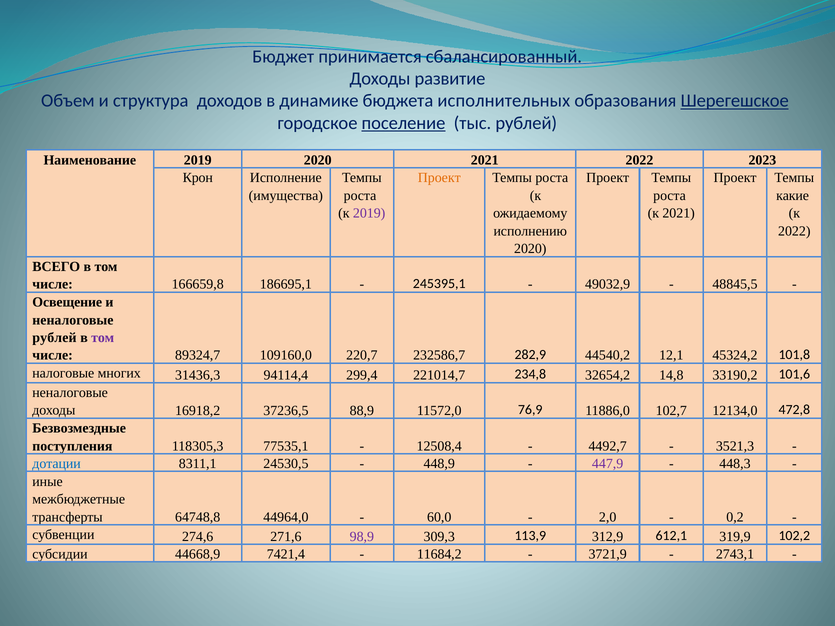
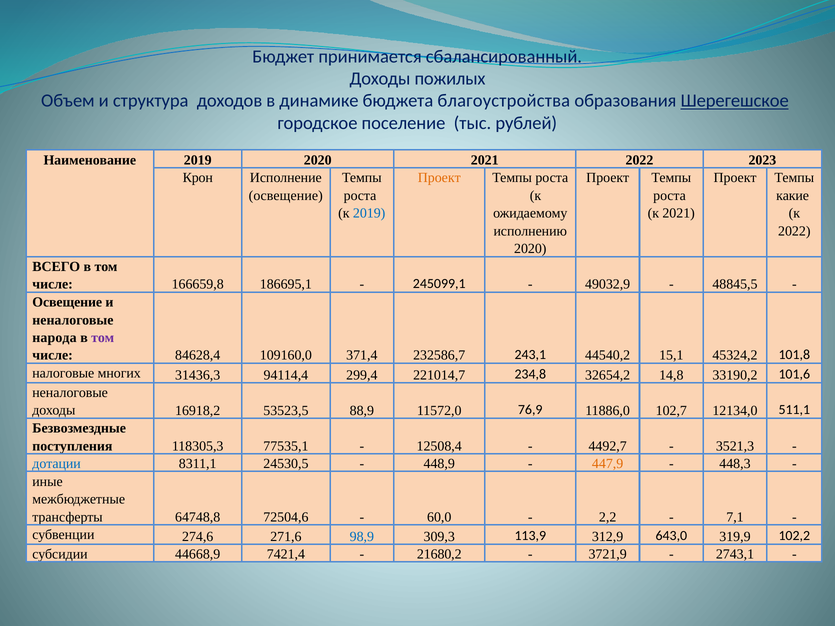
развитие: развитие -> пожилых (450, 79)
исполнительных: исполнительных -> благоустройства (504, 101)
поселение underline: present -> none (403, 123)
имущества: имущества -> освещение (286, 196)
2019 colour: purple -> blue (369, 213)
245395,1: 245395,1 -> 245099,1 (439, 284)
рублей: рублей -> народа (54, 338)
89324,7: 89324,7 -> 84628,4 (198, 356)
220,7: 220,7 -> 371,4 (362, 356)
282,9: 282,9 -> 243,1 (530, 355)
12,1: 12,1 -> 15,1 (671, 356)
37236,5: 37236,5 -> 53523,5 (286, 411)
472,8: 472,8 -> 511,1 (794, 410)
447,9 colour: purple -> orange (608, 464)
44964,0: 44964,0 -> 72504,6 (286, 517)
2,0: 2,0 -> 2,2 (608, 517)
0,2: 0,2 -> 7,1 (735, 517)
98,9 colour: purple -> blue (362, 537)
612,1: 612,1 -> 643,0 (671, 536)
11684,2: 11684,2 -> 21680,2 (439, 555)
